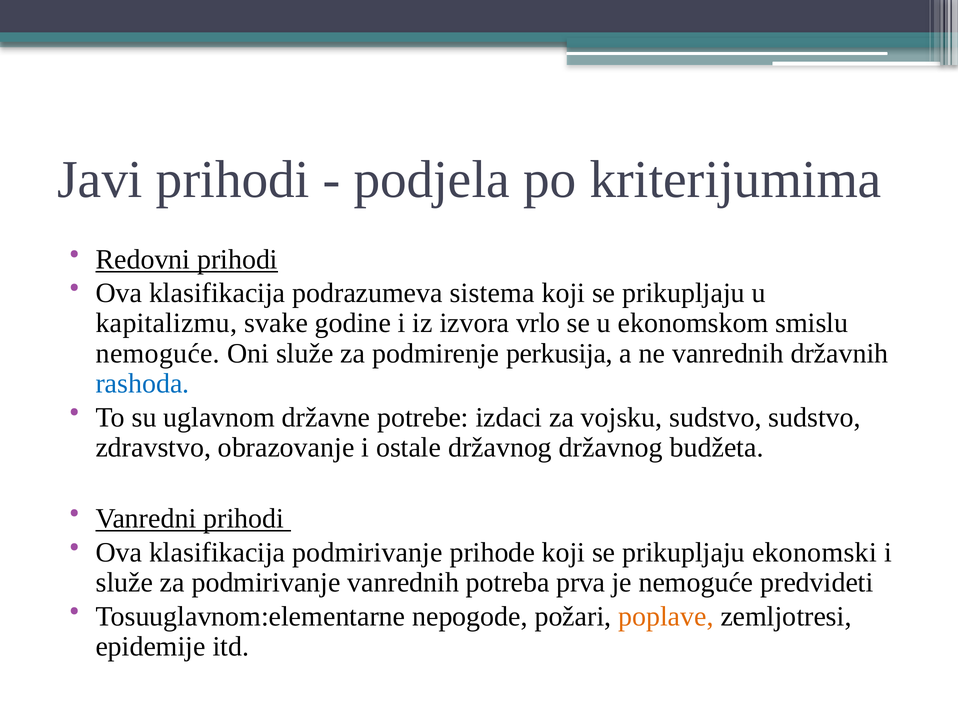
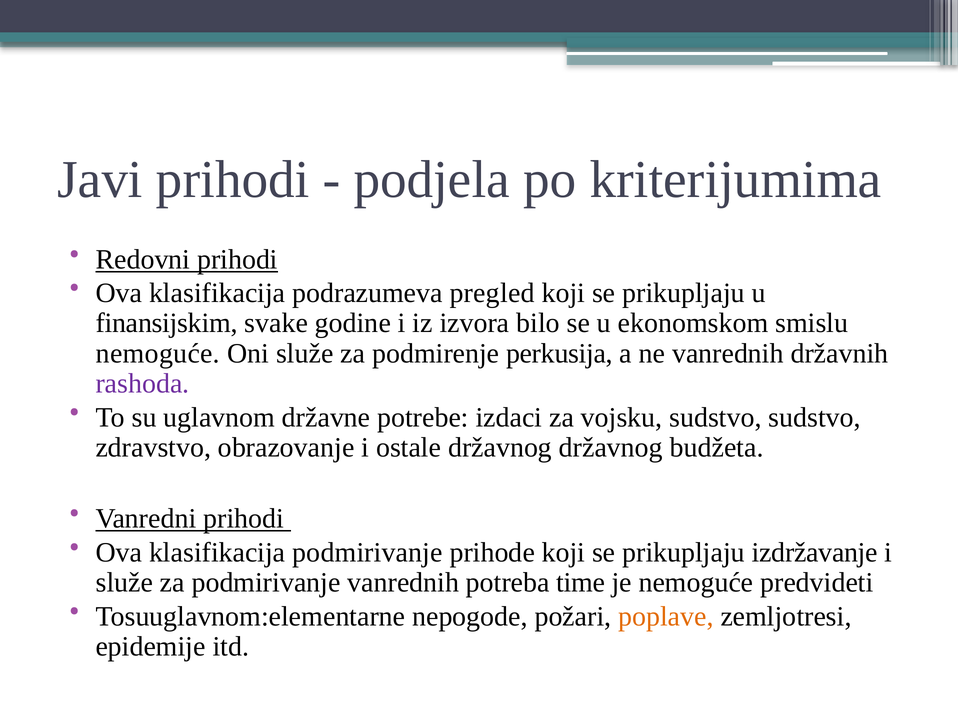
sistema: sistema -> pregled (492, 293)
kapitalizmu: kapitalizmu -> finansijskim (167, 323)
vrlo: vrlo -> bilo (538, 323)
rashoda colour: blue -> purple (143, 383)
ekonomski: ekonomski -> izdržavanje (815, 552)
prva: prva -> time (581, 582)
